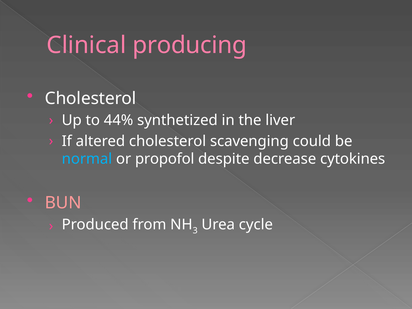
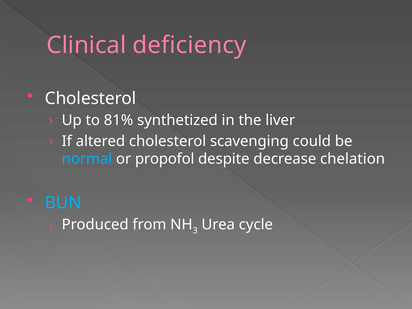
producing: producing -> deficiency (190, 45)
44%: 44% -> 81% (119, 120)
cytokines: cytokines -> chelation (353, 159)
BUN colour: pink -> light blue (63, 203)
